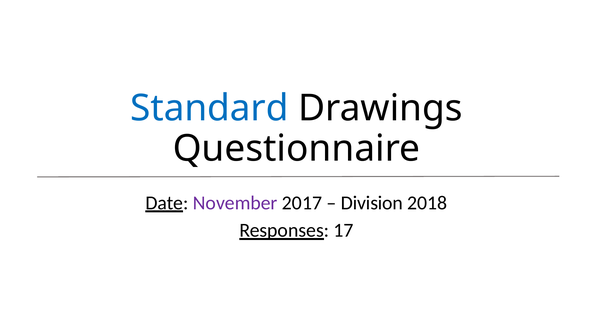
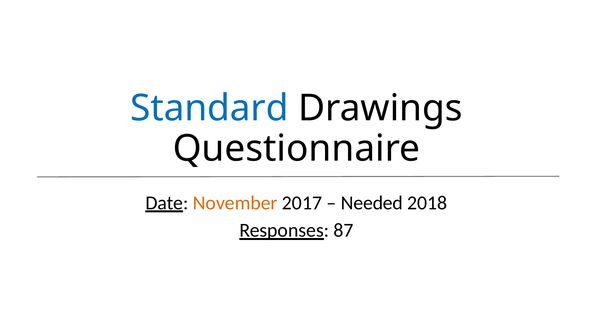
November colour: purple -> orange (235, 203)
Division: Division -> Needed (372, 203)
17: 17 -> 87 (344, 230)
